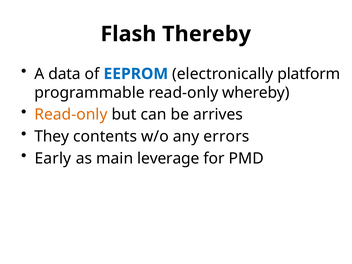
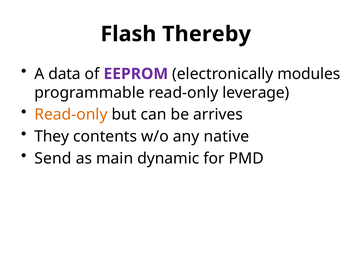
EEPROM colour: blue -> purple (136, 74)
platform: platform -> modules (309, 74)
whereby: whereby -> leverage (256, 93)
errors: errors -> native (226, 136)
Early: Early -> Send (53, 158)
leverage: leverage -> dynamic (168, 158)
